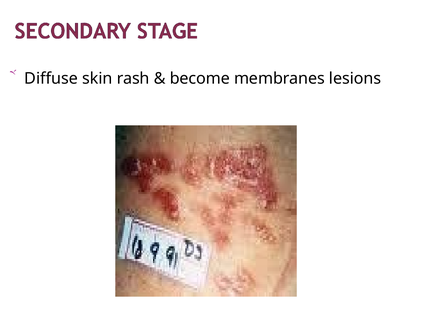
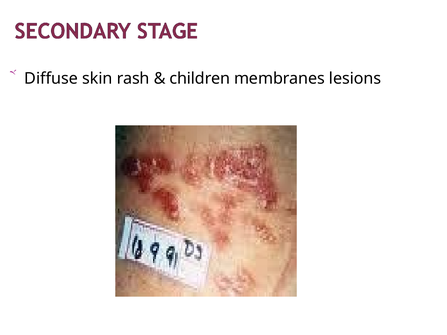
become: become -> children (200, 79)
